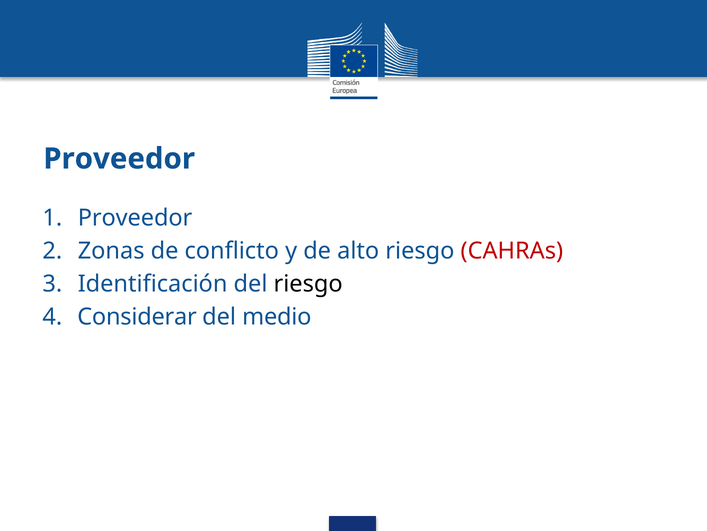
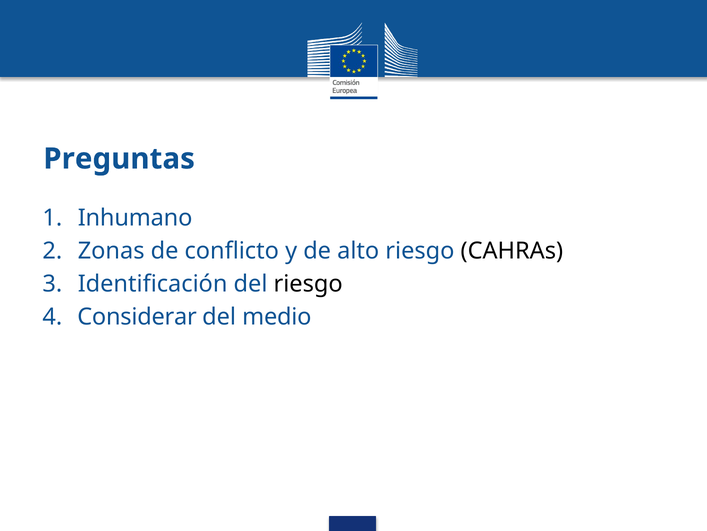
Proveedor: Proveedor -> Preguntas (119, 159)
Proveedor: Proveedor -> Inhumano (135, 218)
CAHRAs colour: red -> black (512, 251)
